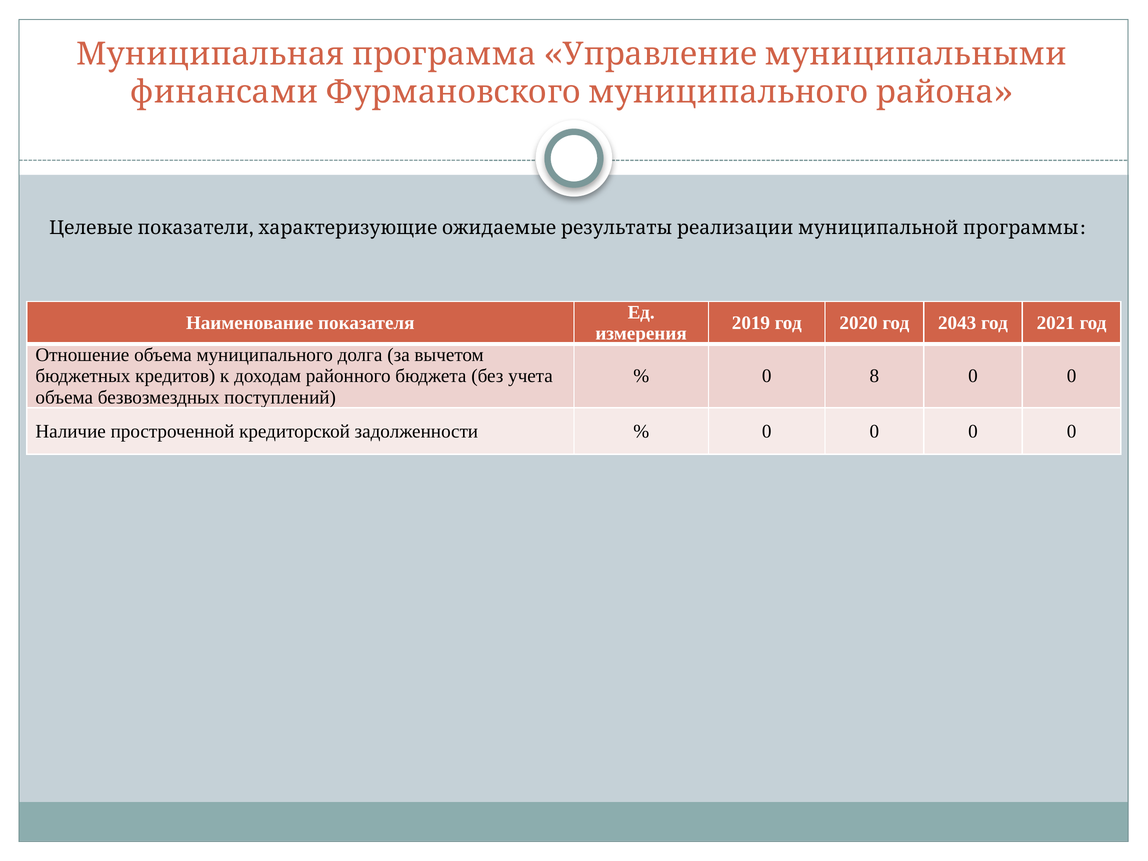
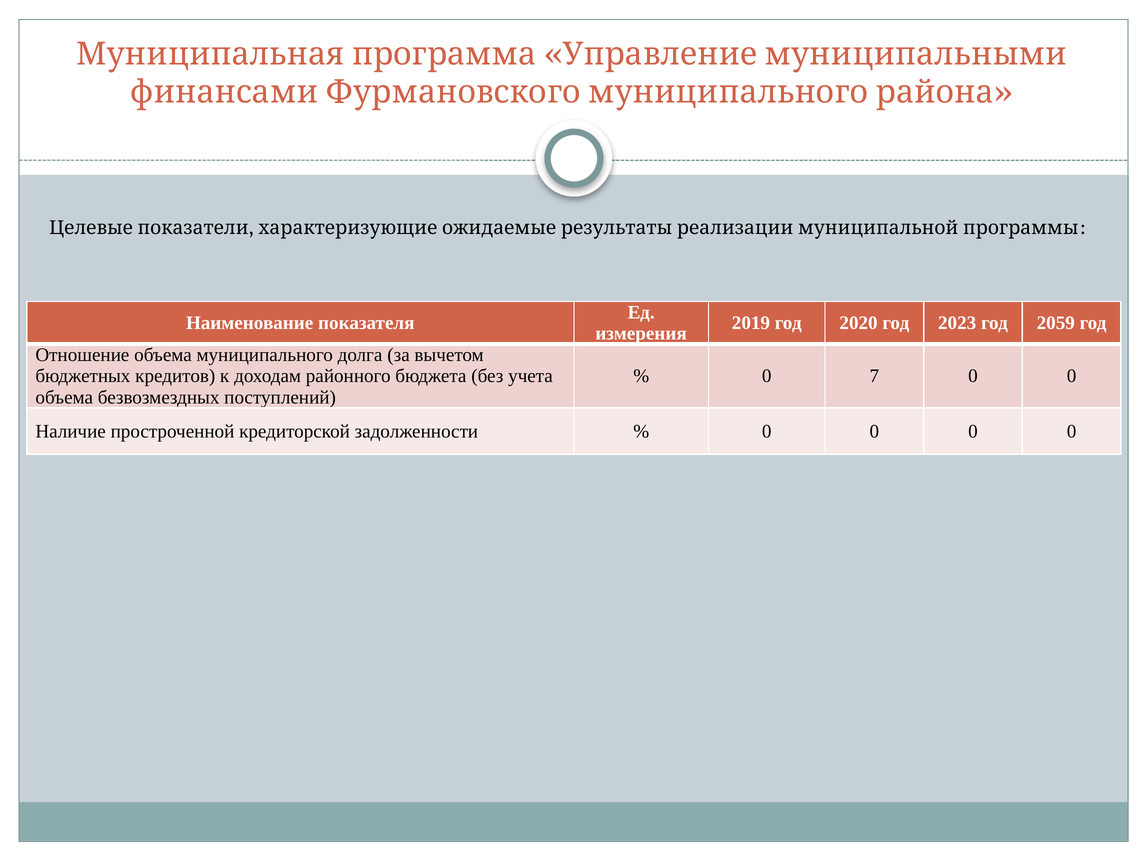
2043: 2043 -> 2023 (957, 323)
2021: 2021 -> 2059 (1056, 323)
8: 8 -> 7 (874, 376)
